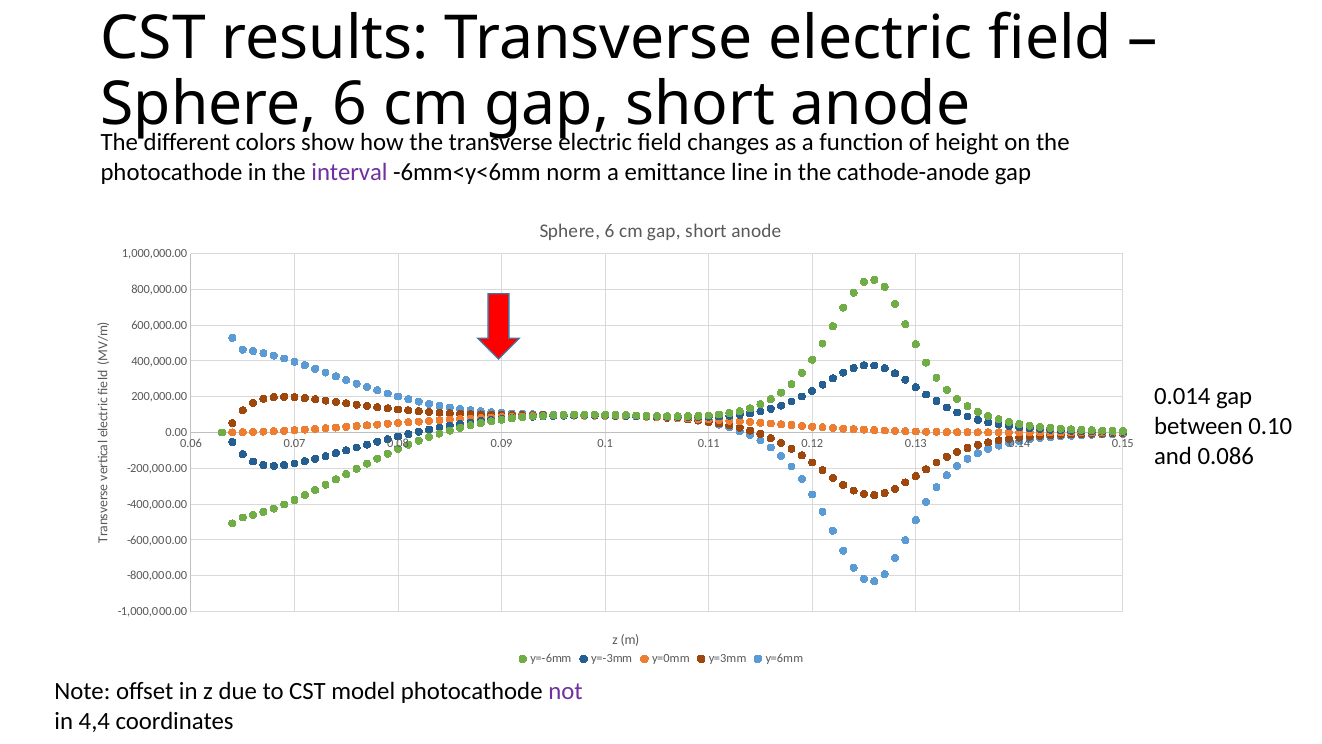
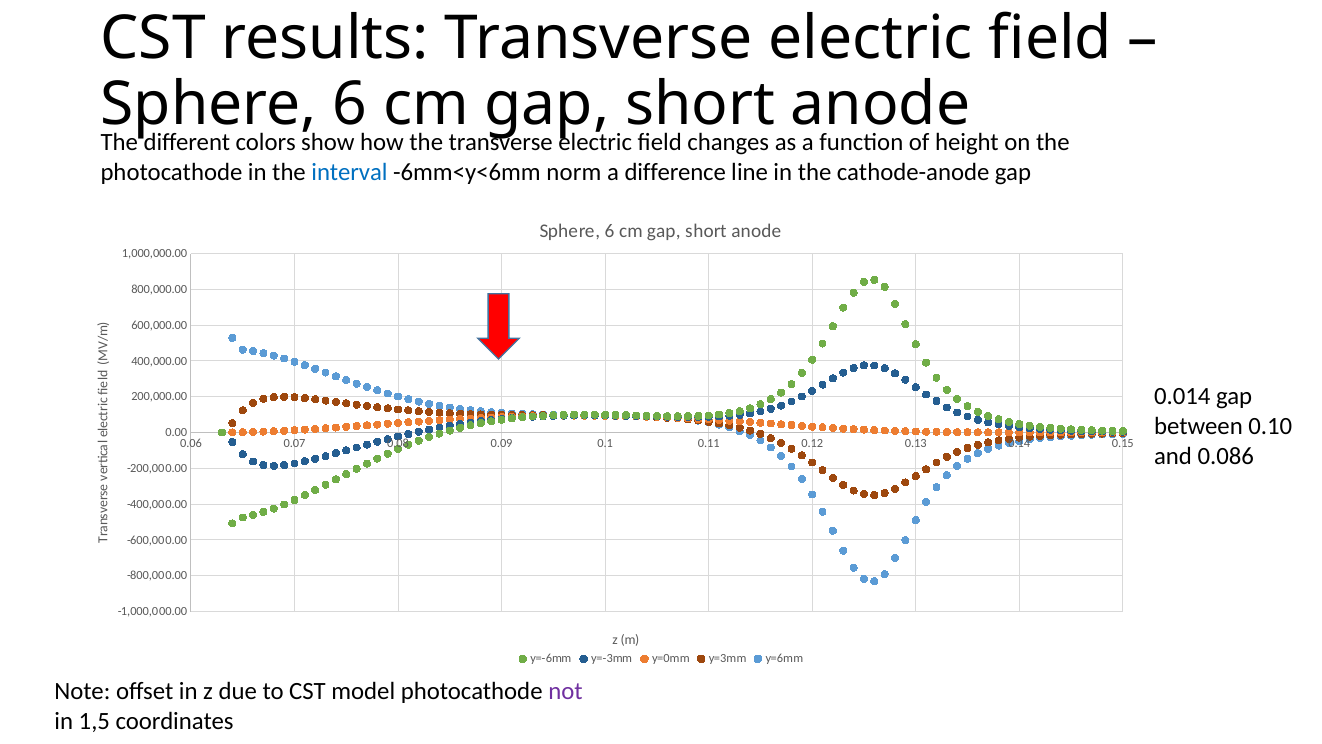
interval colour: purple -> blue (349, 172)
emittance: emittance -> difference (675, 172)
4,4: 4,4 -> 1,5 (94, 721)
